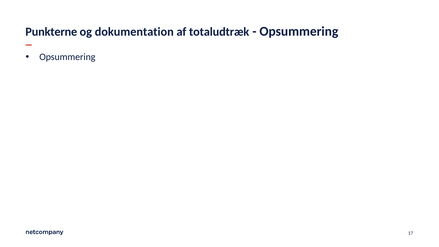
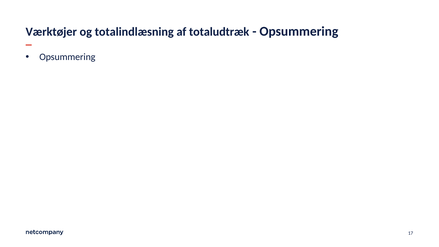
Punkterne: Punkterne -> Værktøjer (51, 32)
dokumentation: dokumentation -> totalindlæsning (134, 32)
